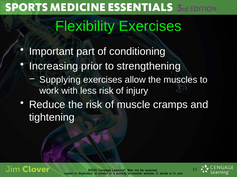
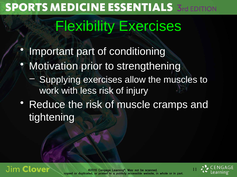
Increasing: Increasing -> Motivation (54, 66)
